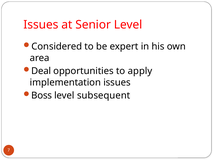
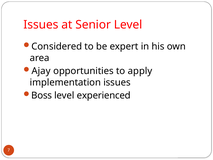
Deal: Deal -> Ajay (41, 71)
subsequent: subsequent -> experienced (104, 95)
